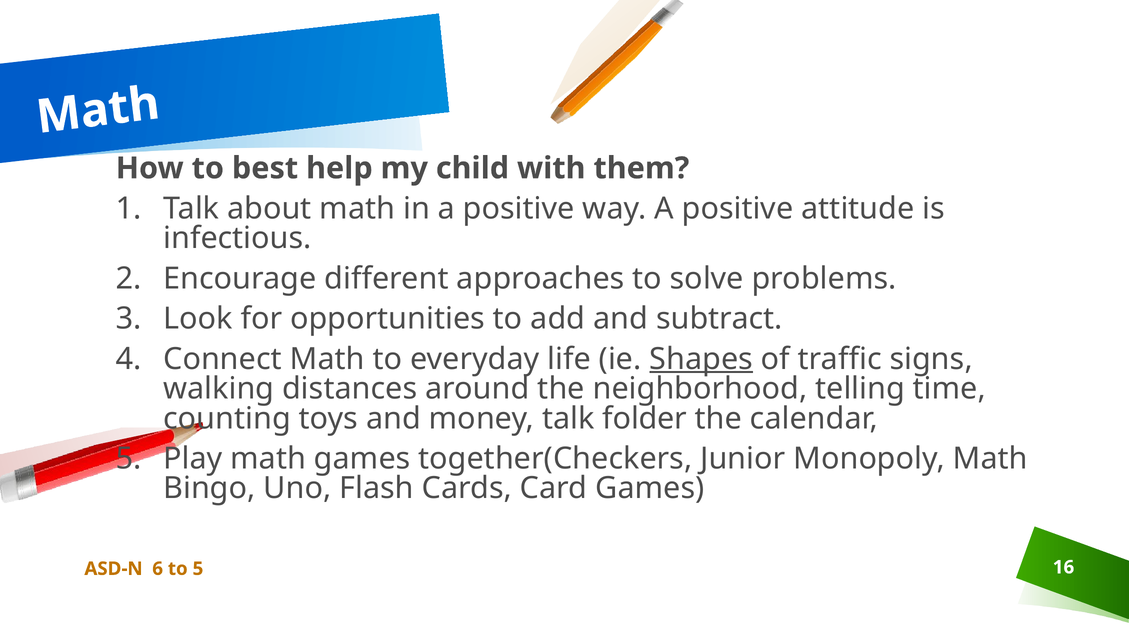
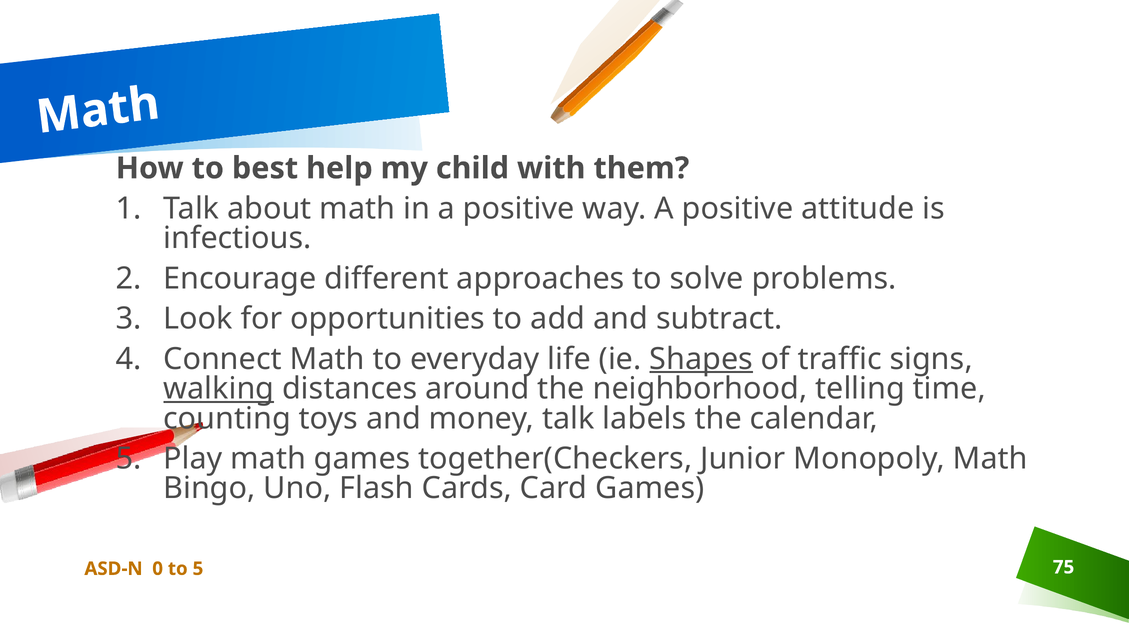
walking underline: none -> present (219, 389)
folder: folder -> labels (645, 418)
6: 6 -> 0 (158, 569)
16: 16 -> 75 (1064, 567)
